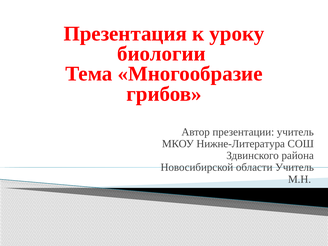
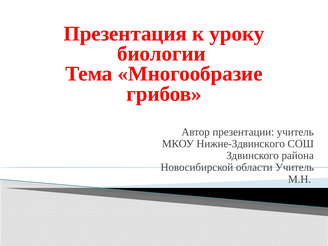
Нижне-Литература: Нижне-Литература -> Нижне-Здвинского (241, 144)
